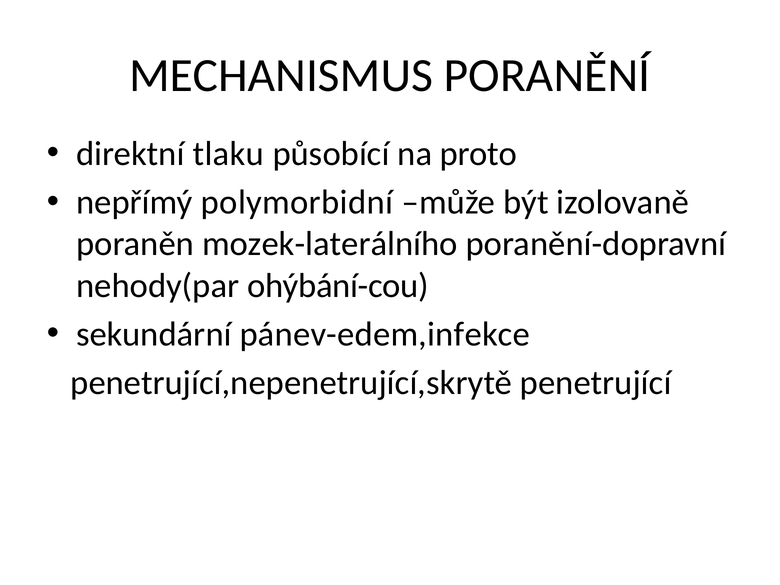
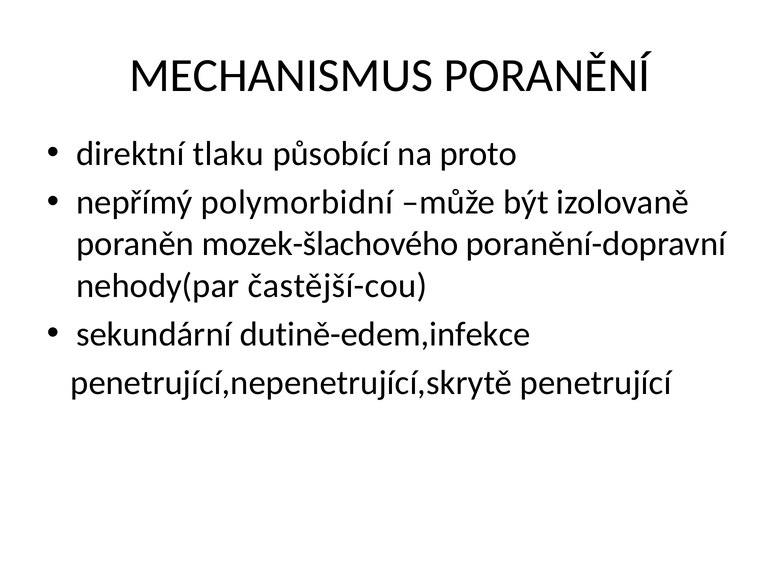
mozek-laterálního: mozek-laterálního -> mozek-šlachového (330, 244)
ohýbání-cou: ohýbání-cou -> častější-cou (338, 286)
pánev-edem,infekce: pánev-edem,infekce -> dutině-edem,infekce (385, 334)
